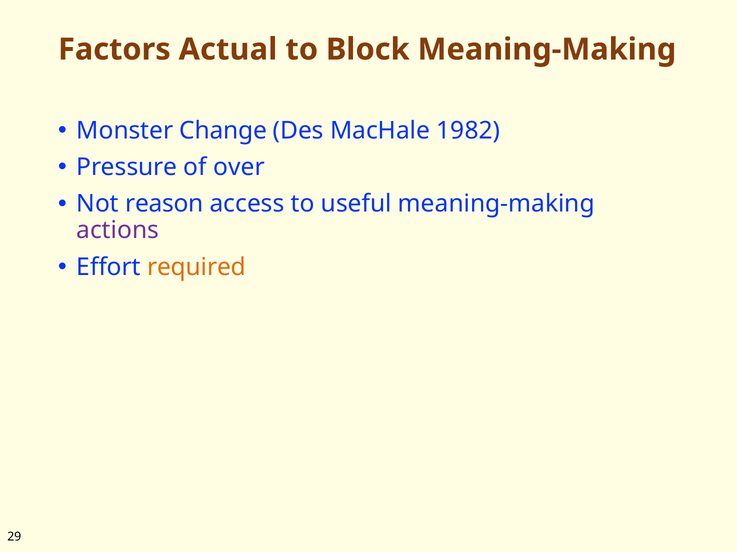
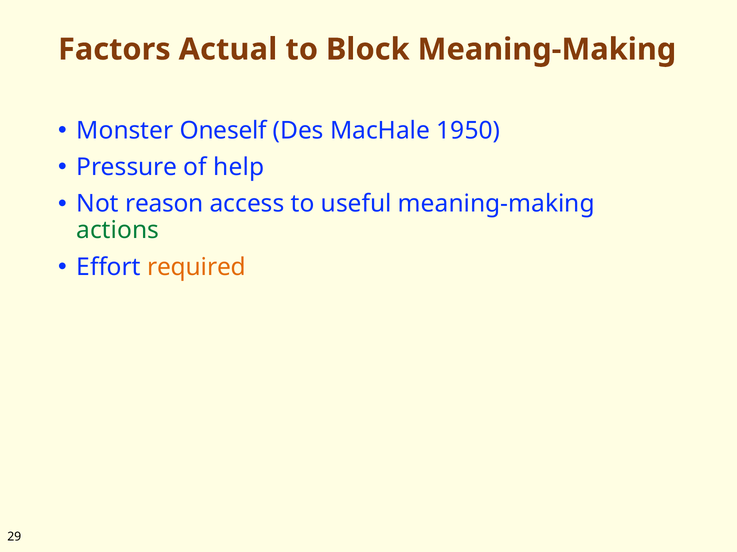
Change: Change -> Oneself (223, 131)
1982: 1982 -> 1950 (468, 131)
over: over -> help (239, 167)
actions colour: purple -> green (118, 231)
